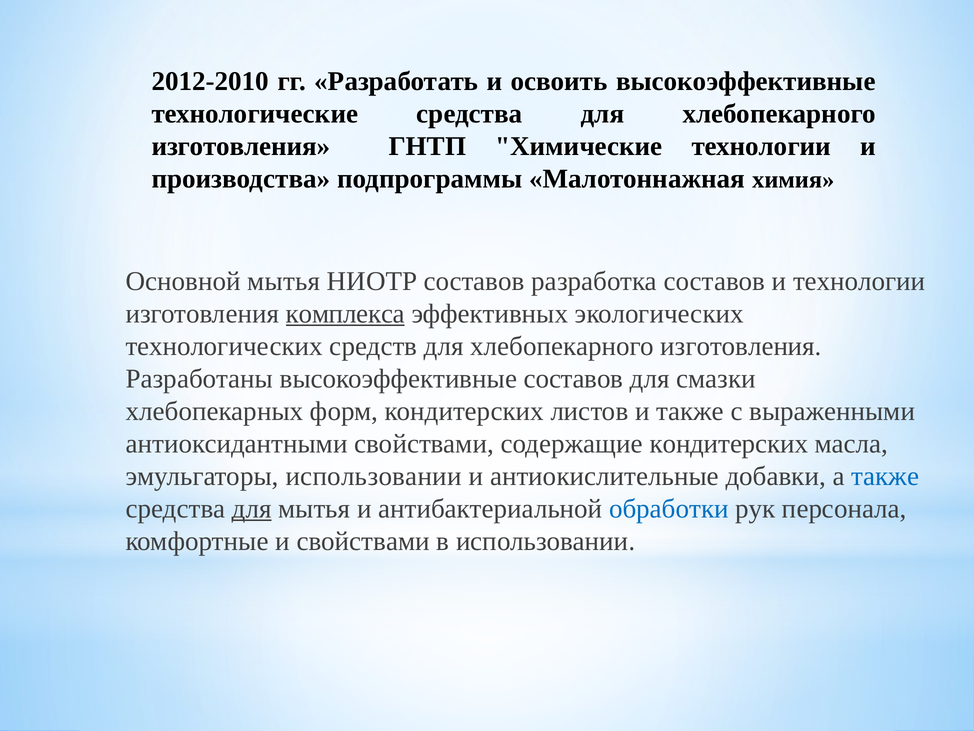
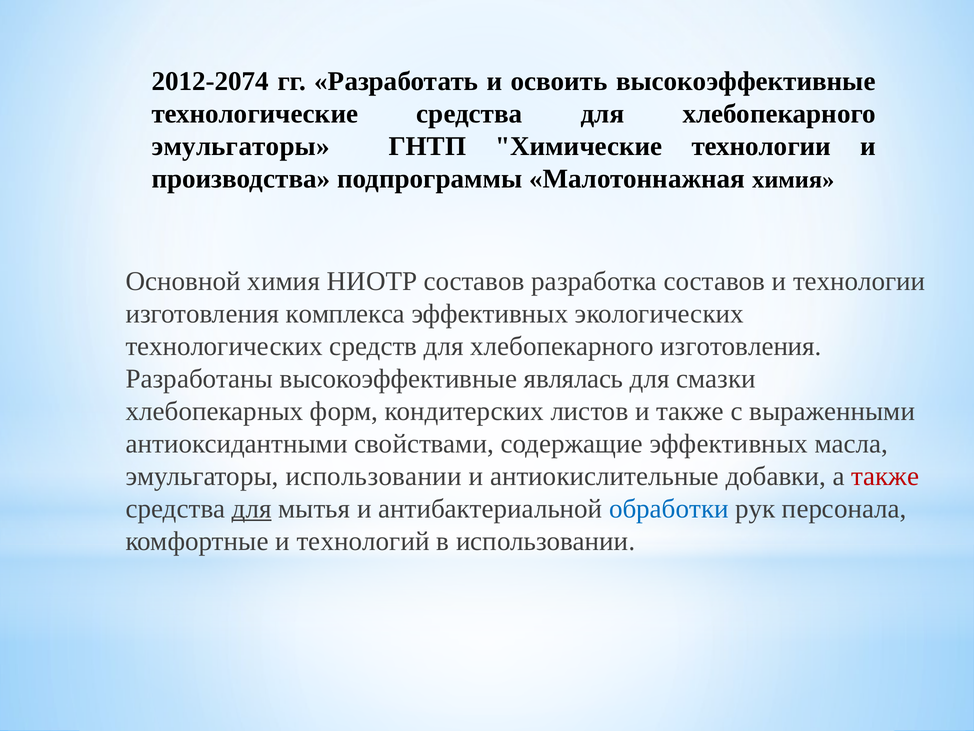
2012-2010: 2012-2010 -> 2012-2074 (210, 81)
изготовления: изготовления -> эмульгаторы (241, 146)
Основной мытья: мытья -> химия (284, 281)
комплекса underline: present -> none (345, 313)
высокоэффективные составов: составов -> являлась (574, 378)
содержащие кондитерских: кондитерских -> эффективных (729, 443)
также colour: blue -> red (885, 476)
и свойствами: свойствами -> технологий (363, 541)
